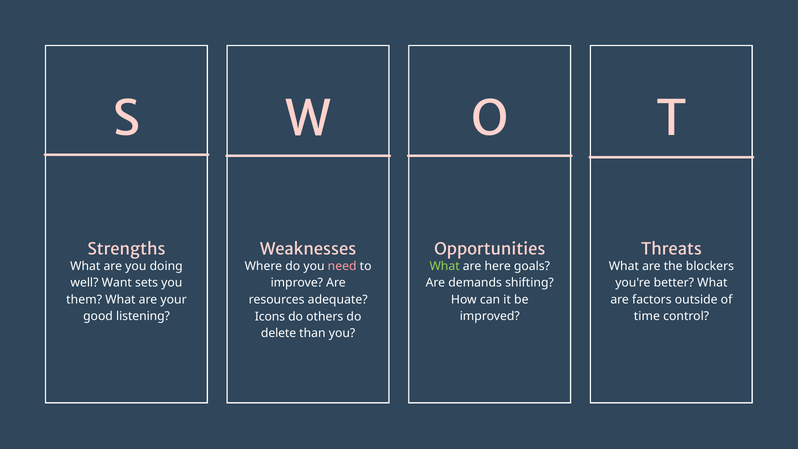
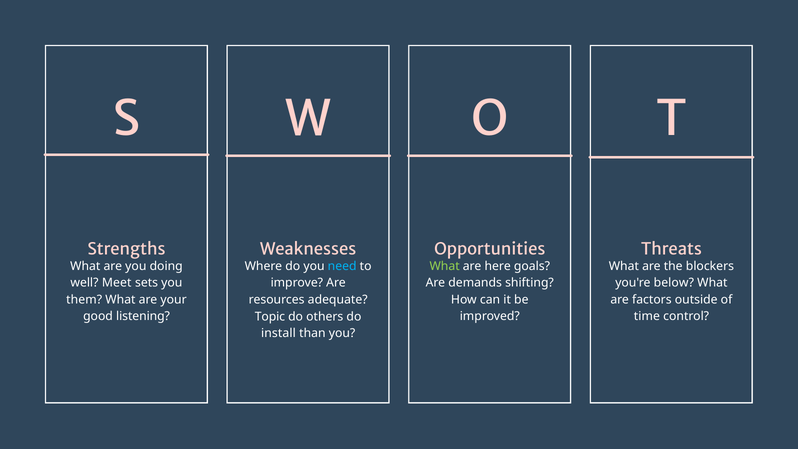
need colour: pink -> light blue (342, 266)
Want: Want -> Meet (117, 283)
better: better -> below (674, 283)
Icons: Icons -> Topic (270, 316)
delete: delete -> install (278, 333)
